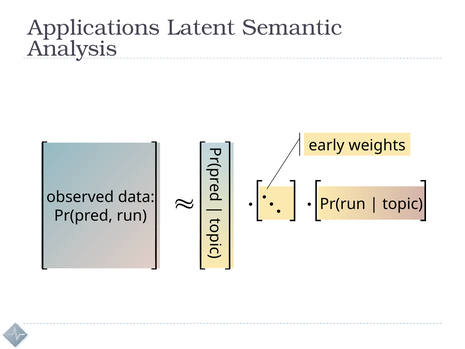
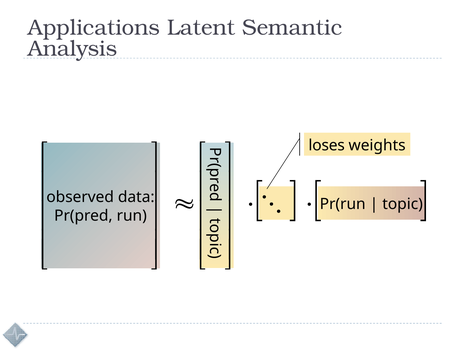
early: early -> loses (327, 145)
